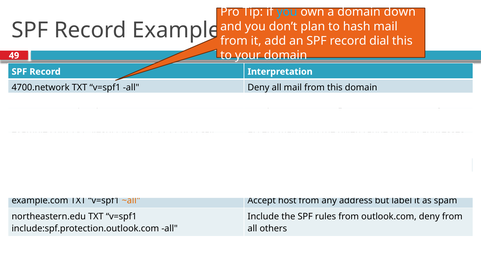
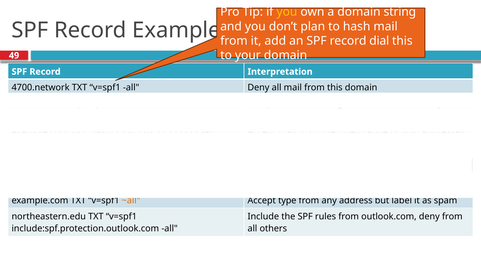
you colour: light blue -> yellow (287, 12)
down: down -> string (400, 12)
host: host -> type (287, 200)
